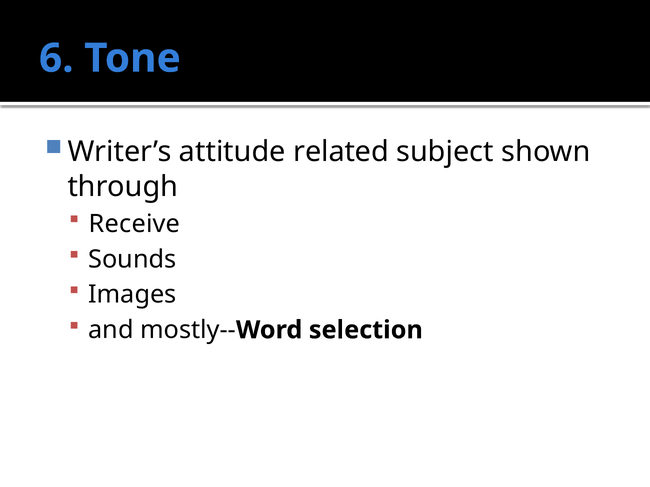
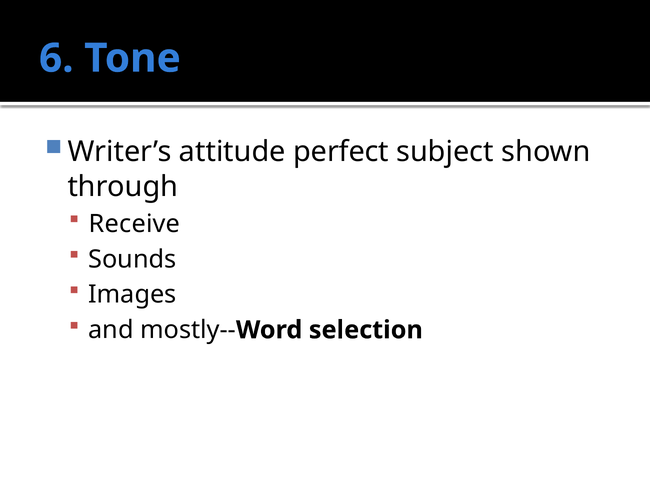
related: related -> perfect (341, 152)
